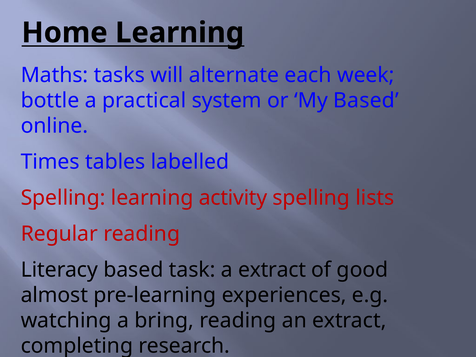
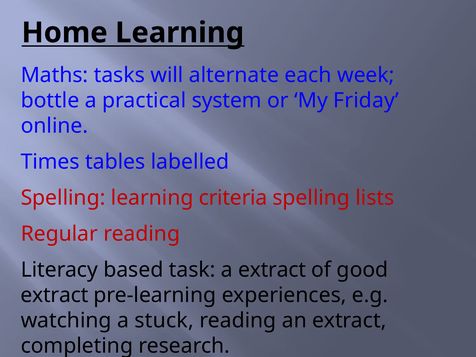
My Based: Based -> Friday (366, 100)
activity: activity -> criteria (233, 198)
almost: almost -> extract (54, 295)
bring: bring -> stuck (164, 321)
